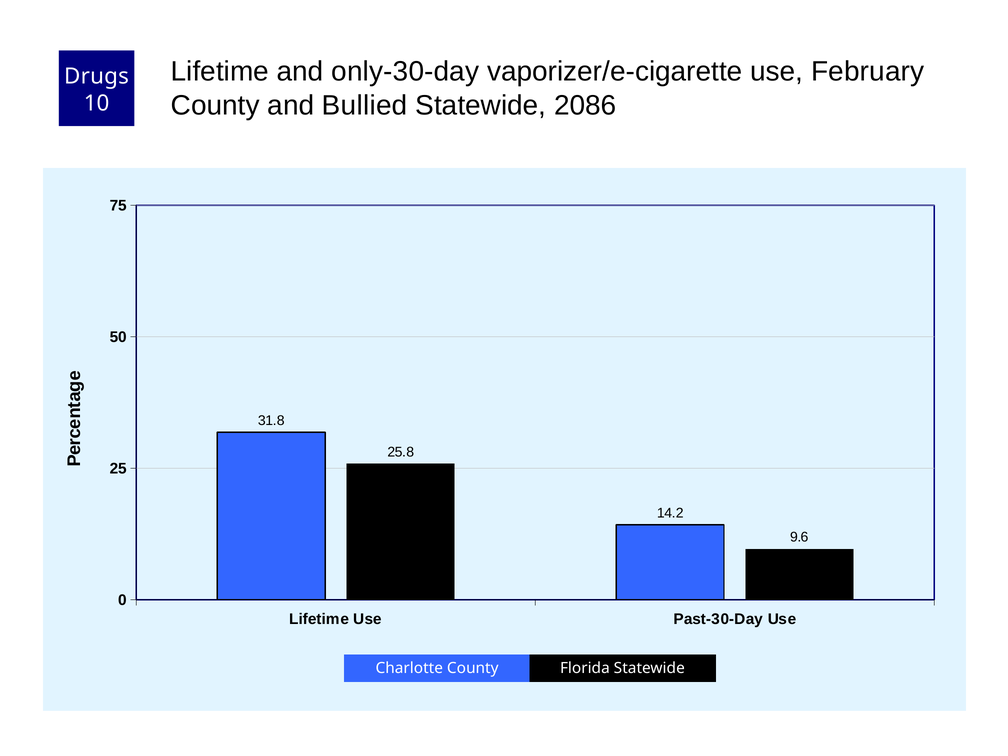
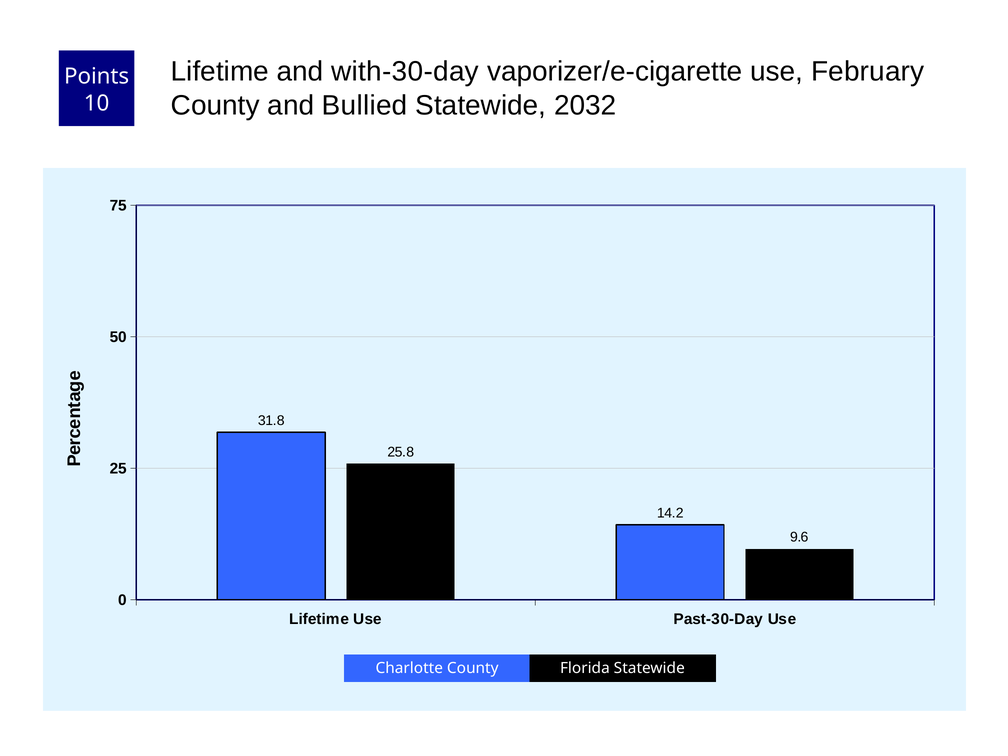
only-30-day: only-30-day -> with-30-day (405, 72)
Drugs: Drugs -> Points (97, 76)
2086: 2086 -> 2032 (585, 105)
